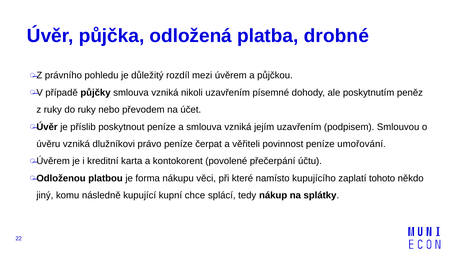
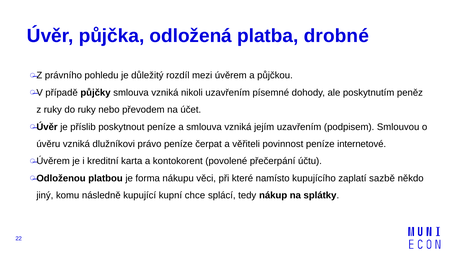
umořování: umořování -> internetové (362, 144)
tohoto: tohoto -> sazbě (382, 178)
